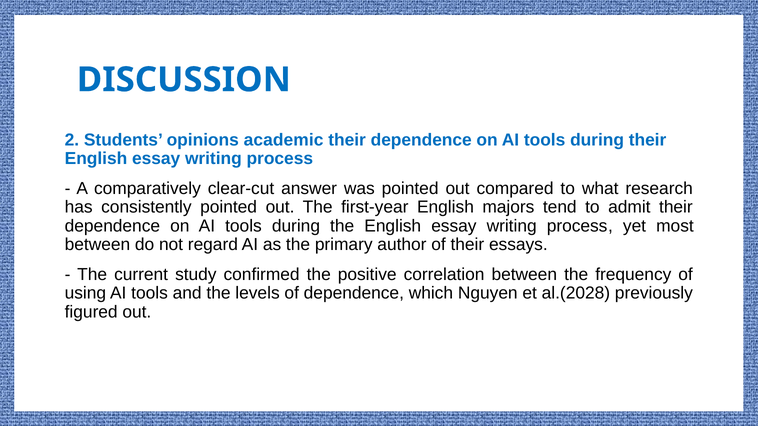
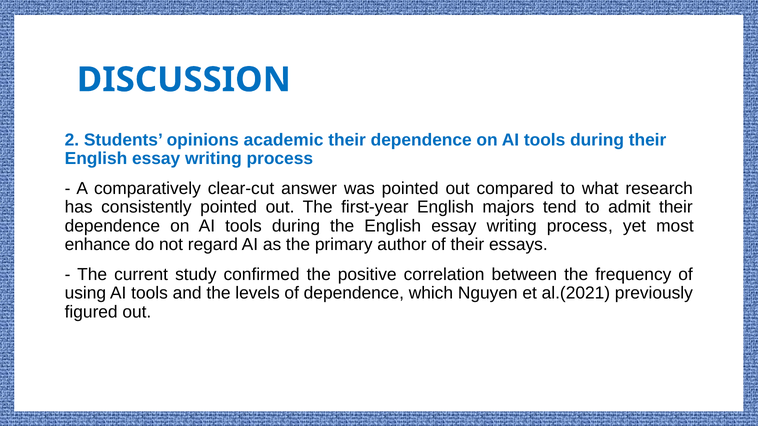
between: between -> enhance (98, 245)
al.(2028: al.(2028 -> al.(2021 (576, 293)
